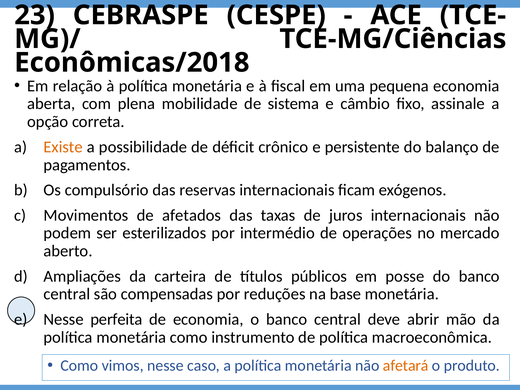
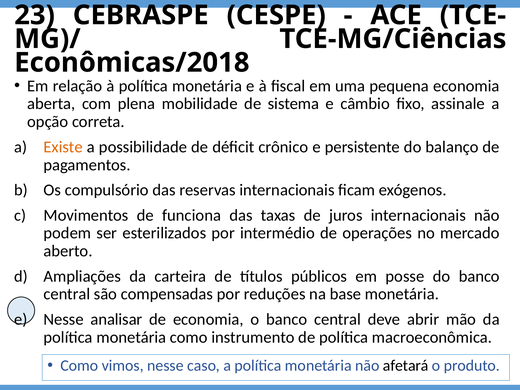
afetados: afetados -> funciona (192, 215)
perfeita: perfeita -> analisar (116, 319)
afetará colour: orange -> black (406, 366)
